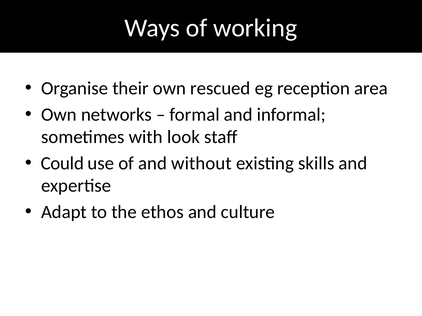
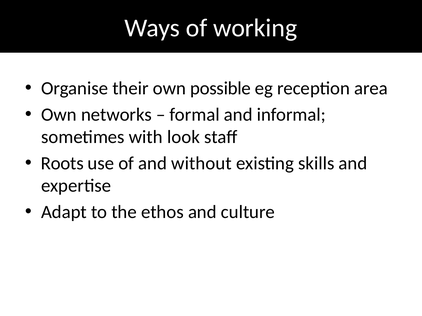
rescued: rescued -> possible (220, 89)
Could: Could -> Roots (62, 164)
